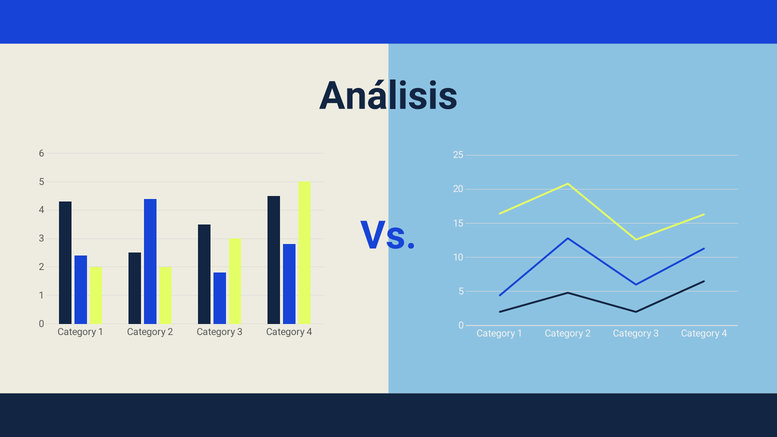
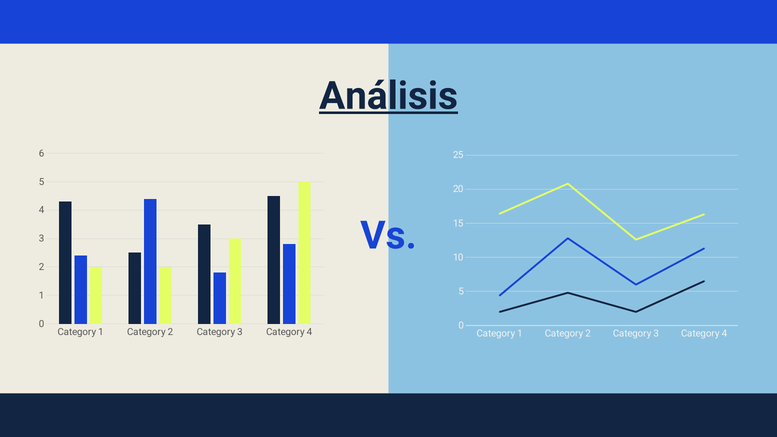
Análisis underline: none -> present (389, 96)
